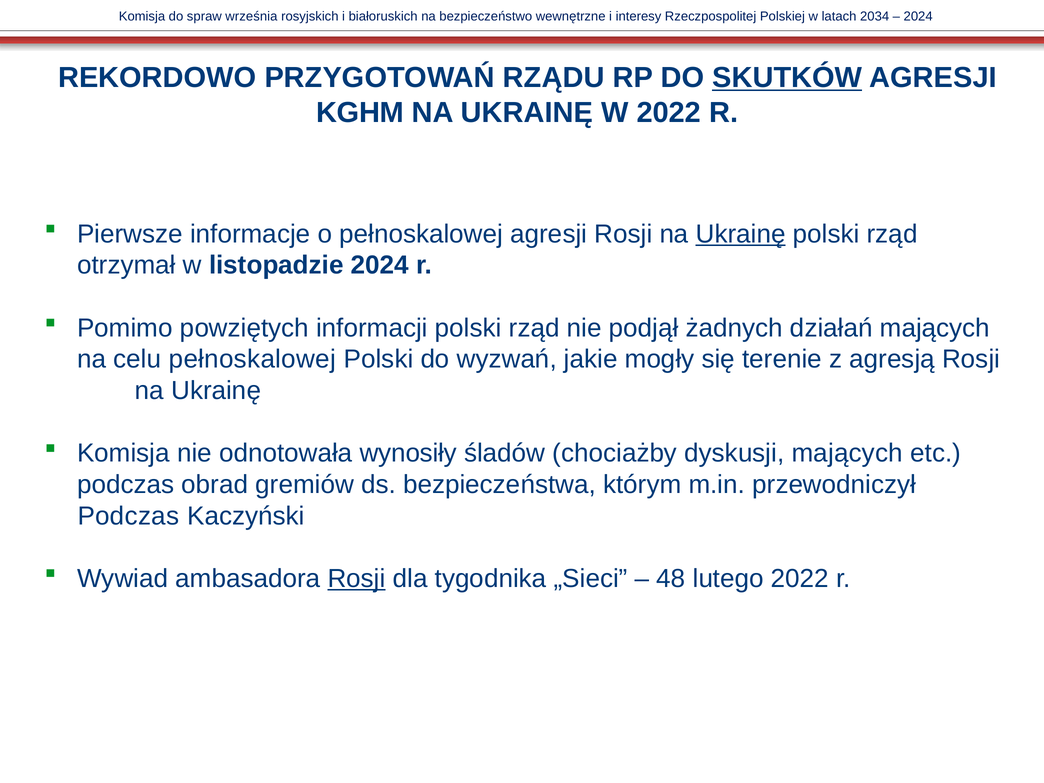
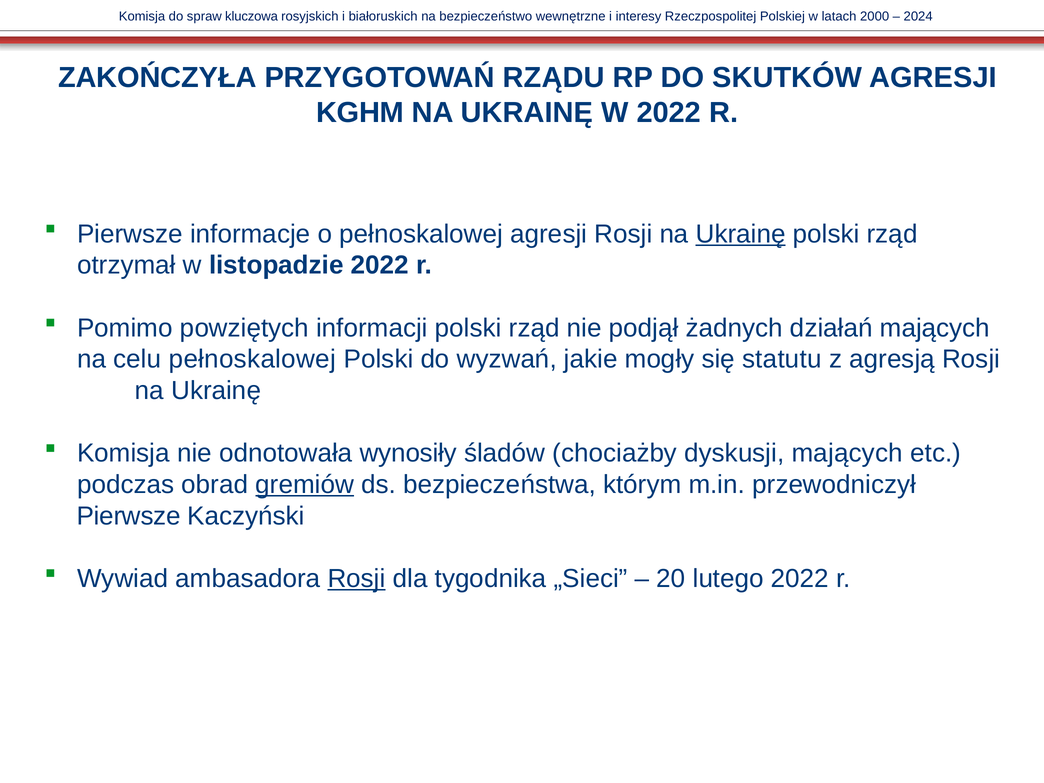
września: września -> kluczowa (252, 17)
2034: 2034 -> 2000 (875, 17)
REKORDOWO: REKORDOWO -> ZAKOŃCZYŁA (157, 78)
SKUTKÓW underline: present -> none (787, 78)
listopadzie 2024: 2024 -> 2022 (380, 265)
terenie: terenie -> statutu (782, 359)
gremiów underline: none -> present (305, 485)
Podczas: Podczas -> Pierwsze (129, 516)
48: 48 -> 20 (671, 579)
